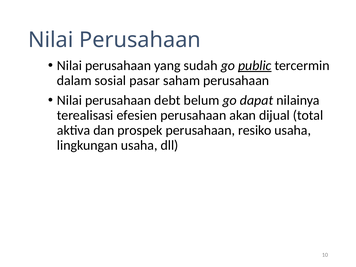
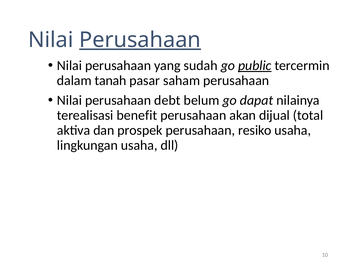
Perusahaan underline: none -> present (140, 40)
sosial: sosial -> tanah (111, 81)
efesien: efesien -> benefit (137, 115)
